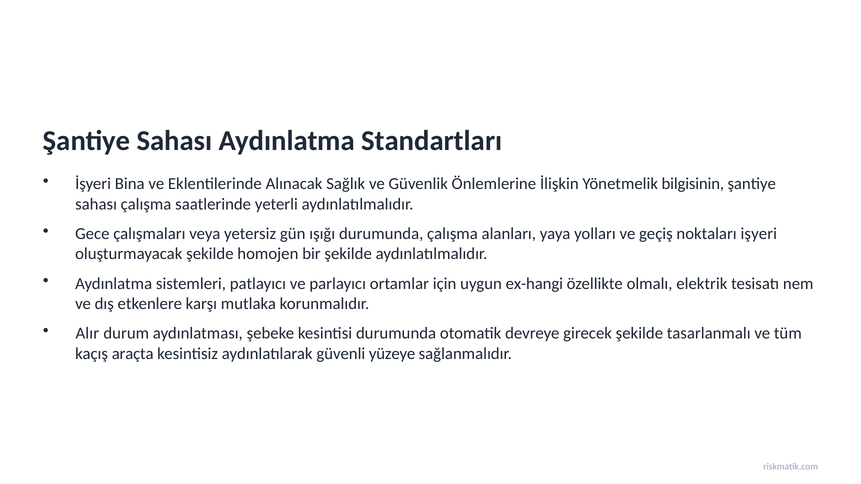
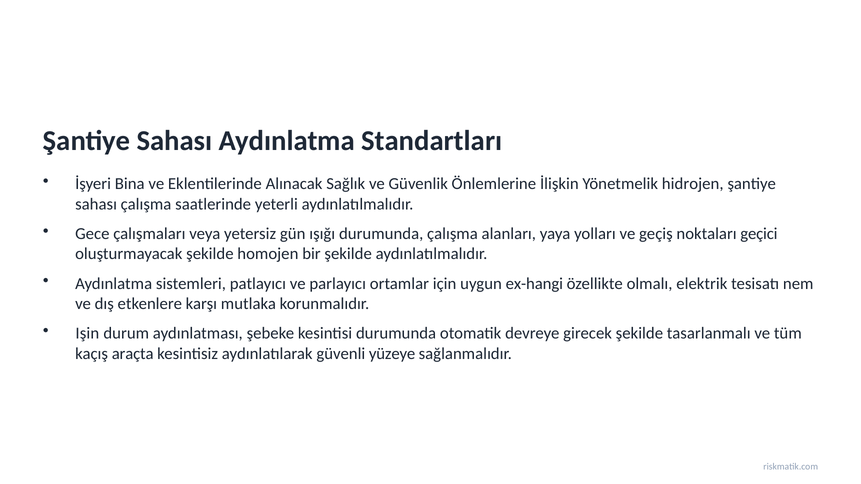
bilgisinin: bilgisinin -> hidrojen (693, 184)
işyeri: işyeri -> geçici (759, 234)
Alır: Alır -> Işin (87, 334)
